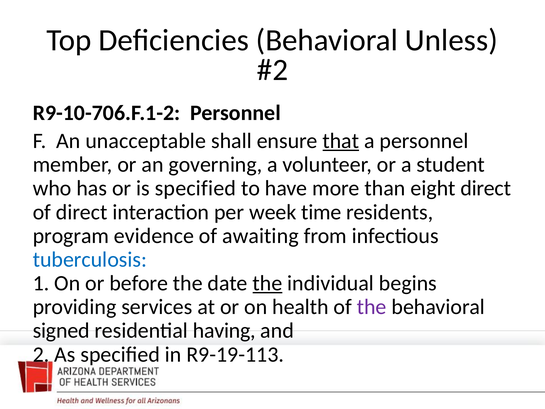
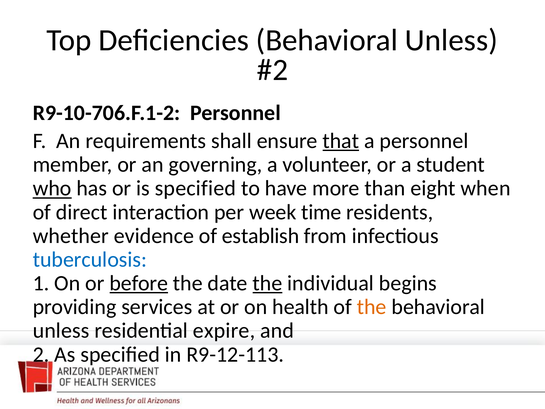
unacceptable: unacceptable -> requirements (146, 141)
who underline: none -> present (52, 188)
eight direct: direct -> when (485, 188)
program: program -> whether (71, 236)
awaiting: awaiting -> establish (261, 236)
before underline: none -> present (139, 283)
the colour: purple -> orange (372, 307)
signed: signed -> unless (61, 331)
having: having -> expire (224, 331)
R9-19-113: R9-19-113 -> R9-12-113 (235, 354)
